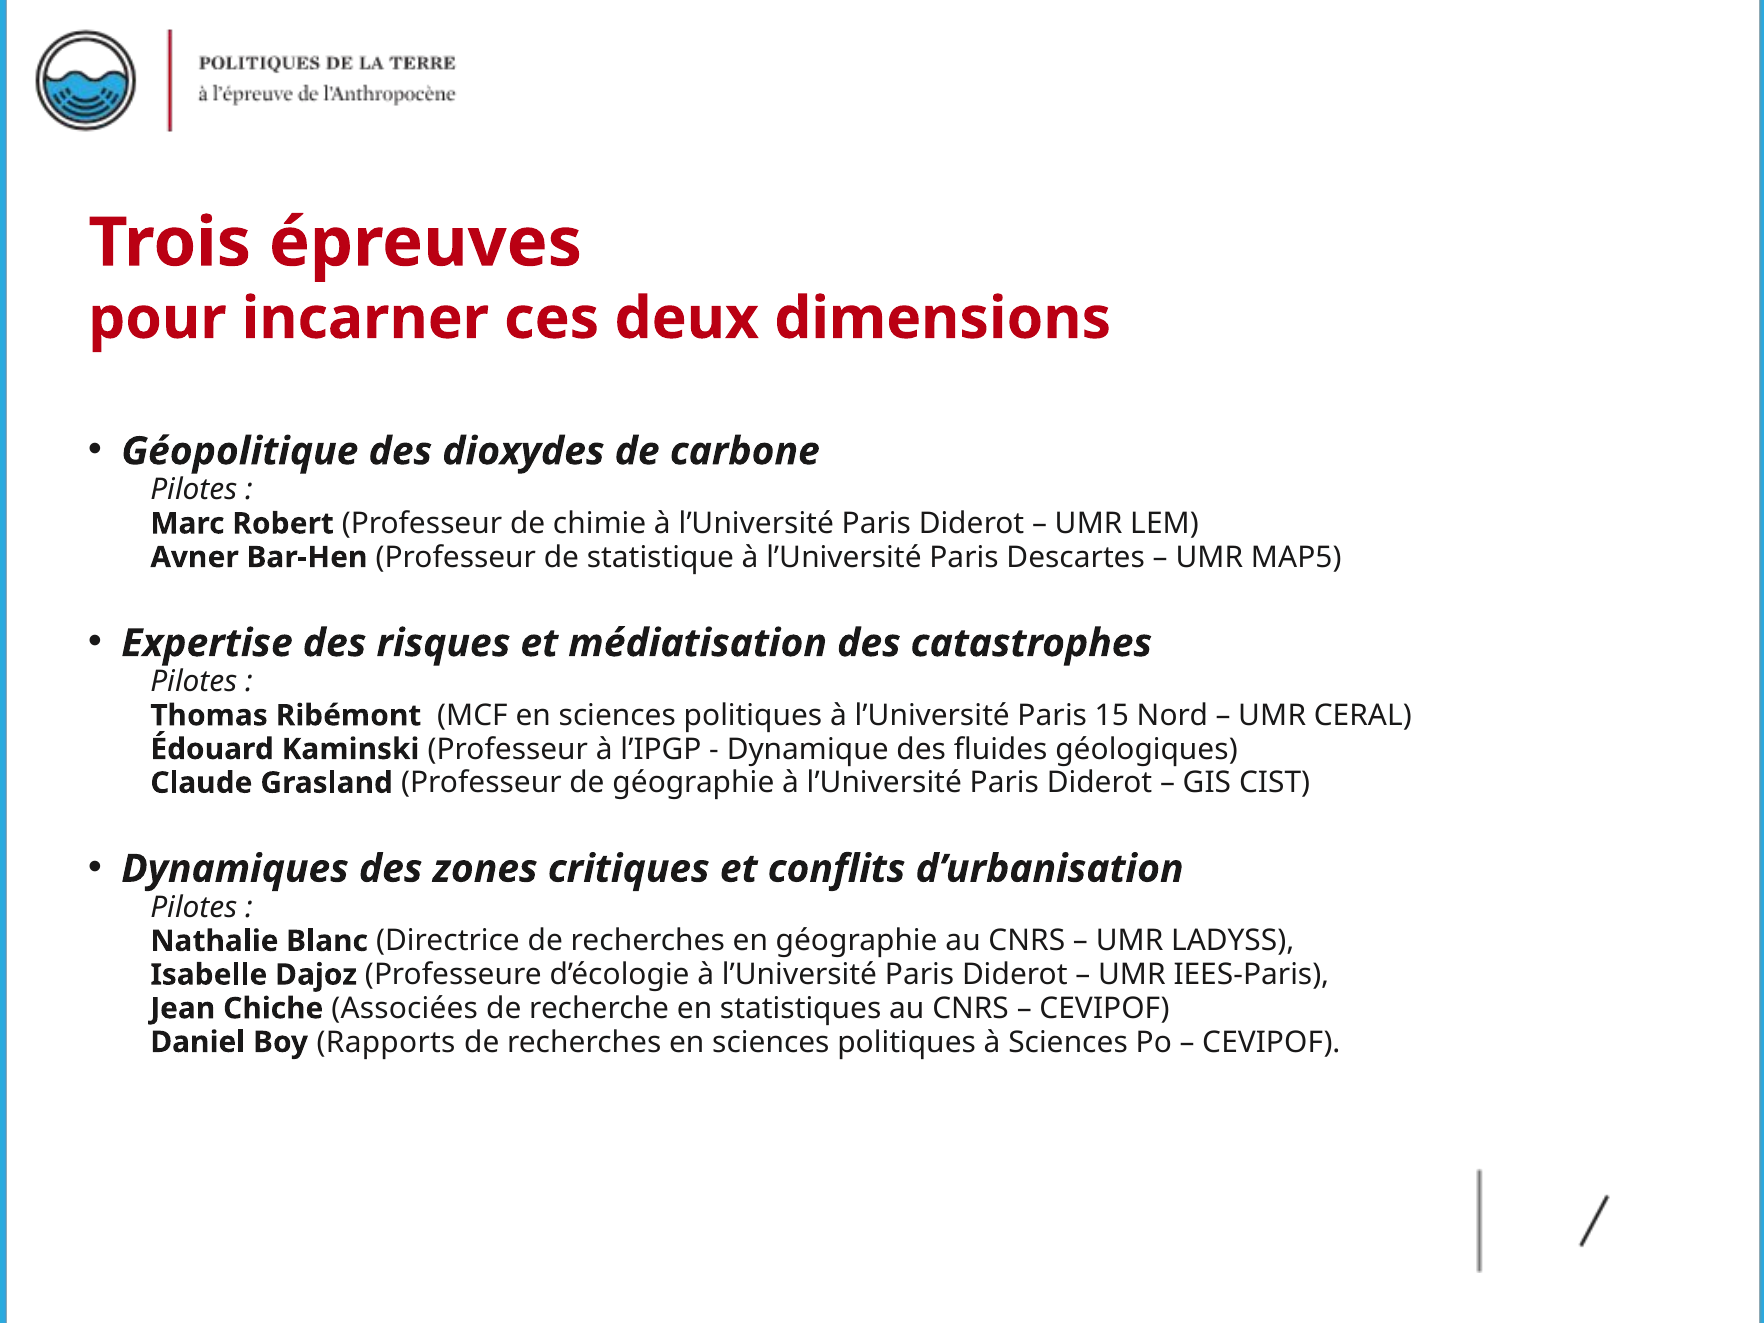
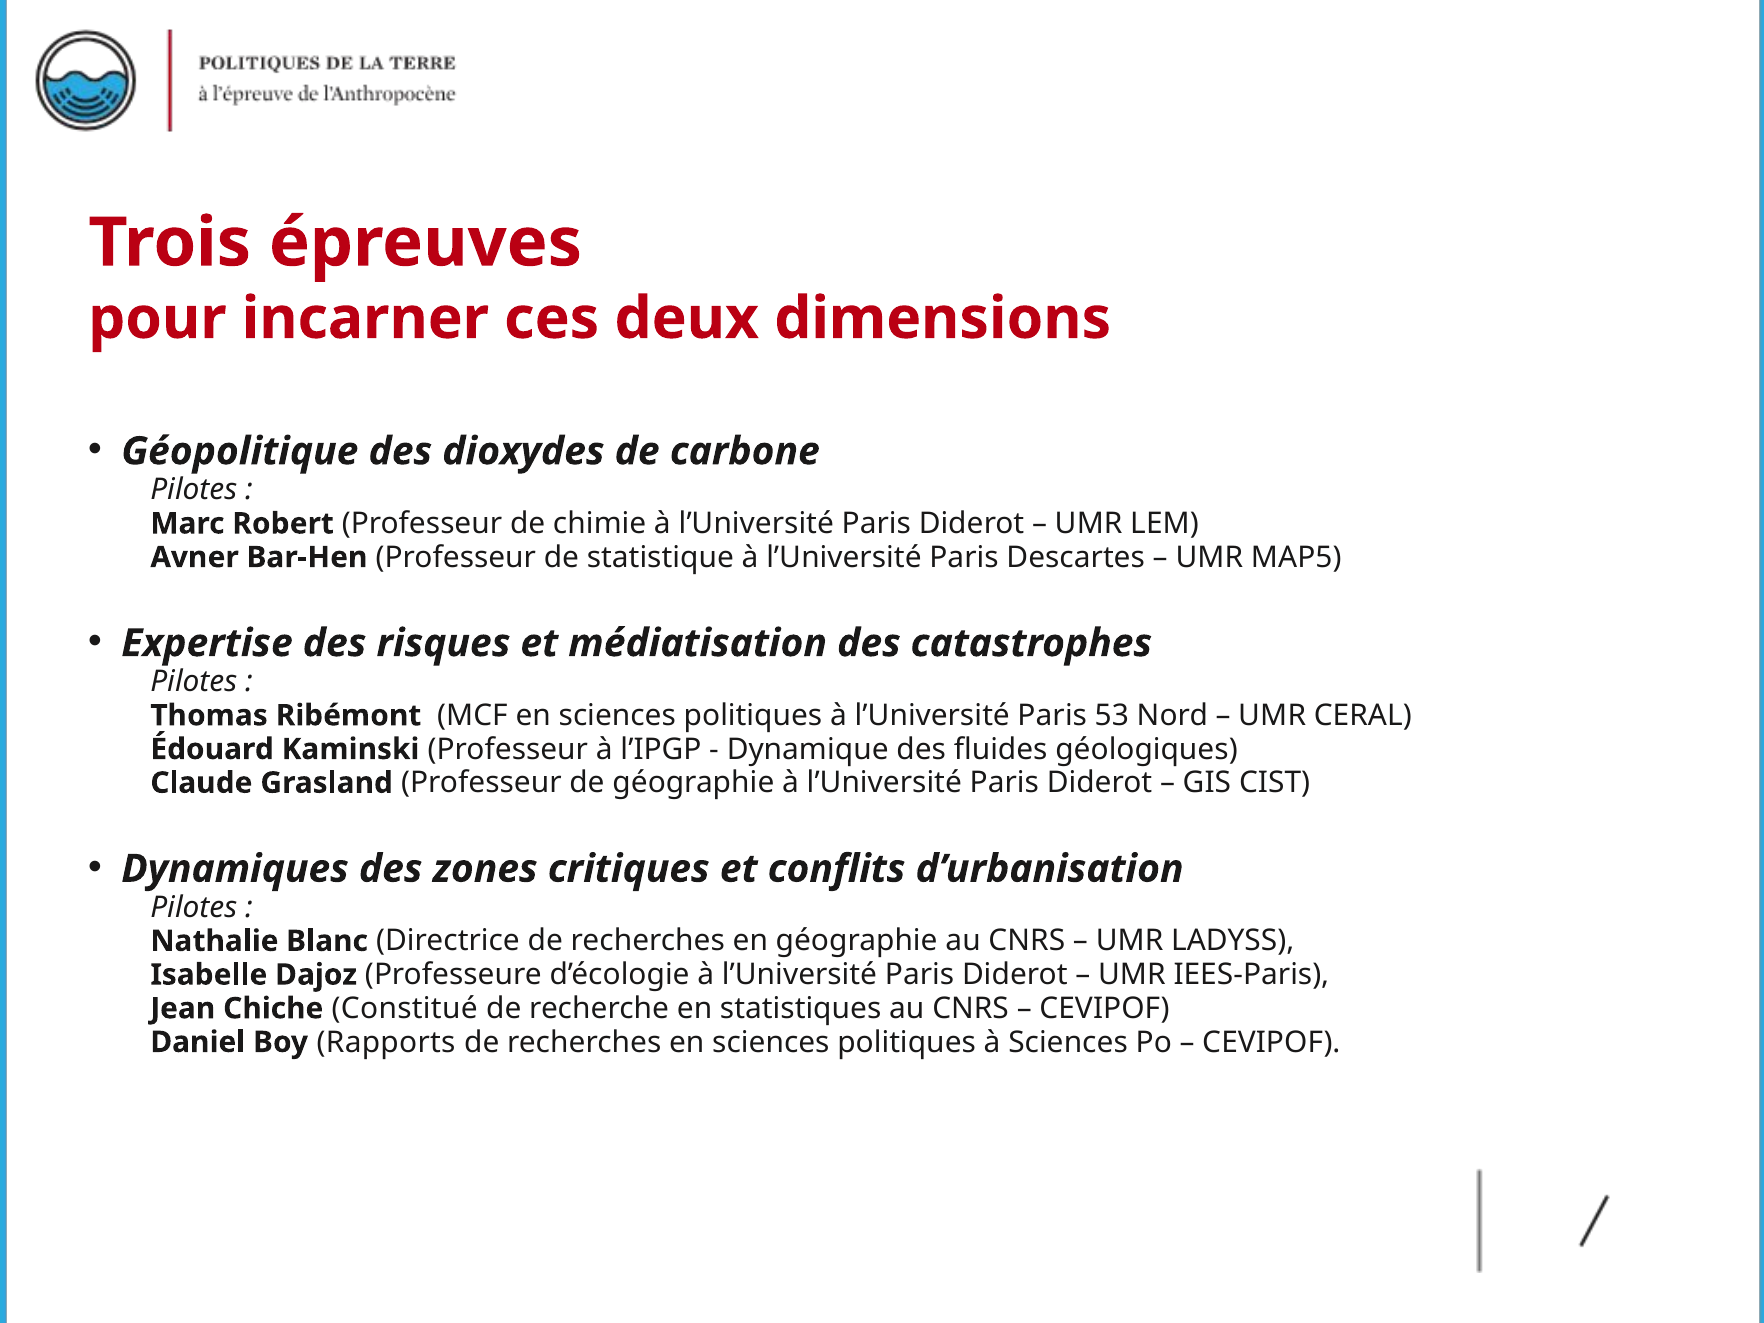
15: 15 -> 53 (1112, 716)
Associées: Associées -> Constitué (405, 1008)
